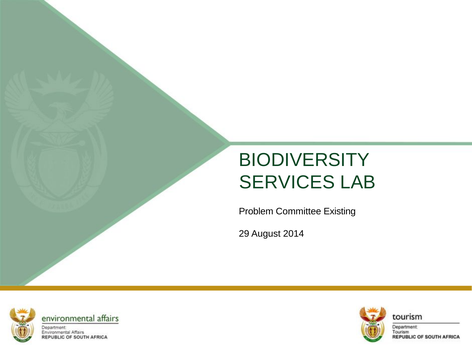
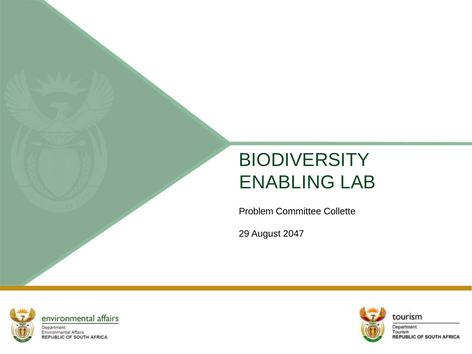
SERVICES: SERVICES -> ENABLING (287, 182)
Existing: Existing -> Collette (340, 211)
2014: 2014 -> 2047 (294, 234)
